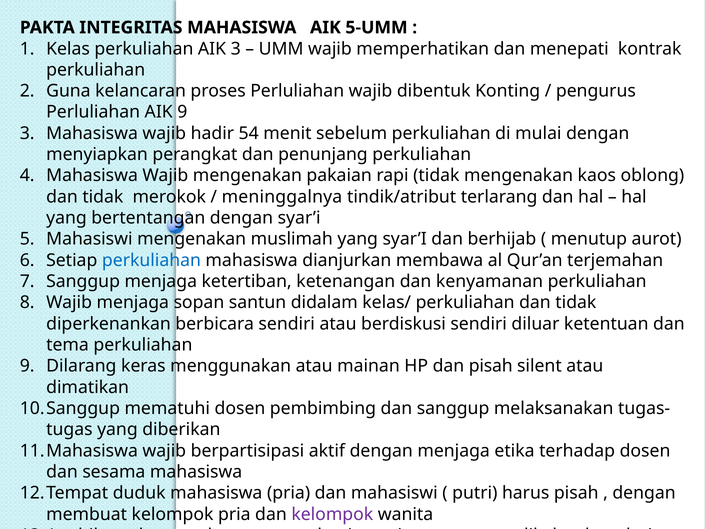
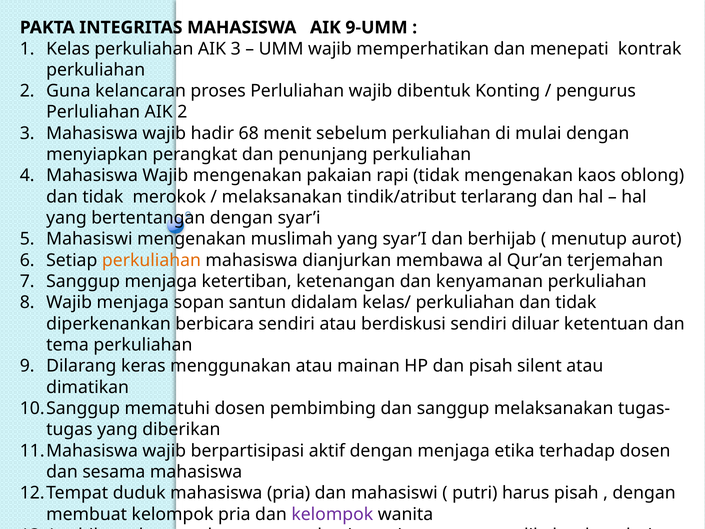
5-UMM: 5-UMM -> 9-UMM (377, 28)
AIK 9: 9 -> 2 (182, 112)
54: 54 -> 68 (249, 133)
meninggalnya: meninggalnya -> melaksanakan (282, 197)
perkuliahan colour: blue -> orange (151, 260)
